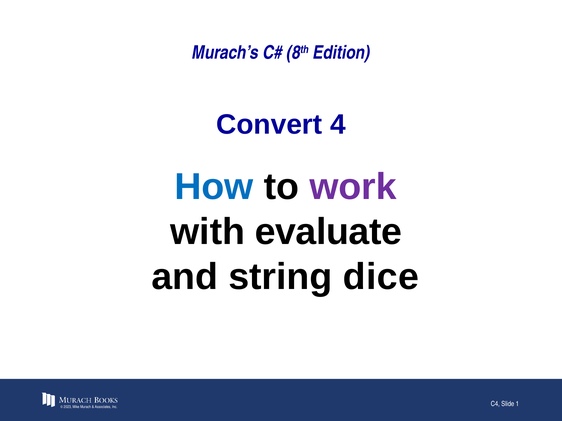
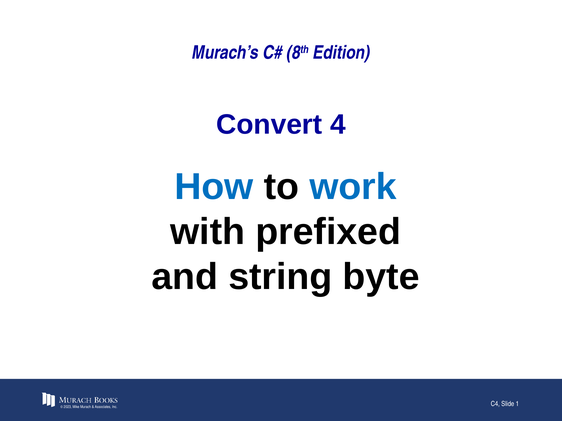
work colour: purple -> blue (353, 187)
evaluate: evaluate -> prefixed (328, 232)
dice: dice -> byte (381, 277)
